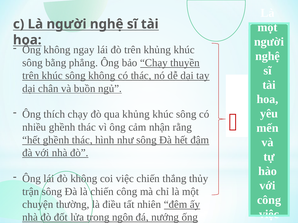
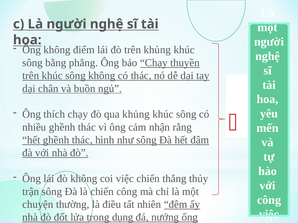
ngay: ngay -> điểm (84, 50)
ngôn: ngôn -> dụng (123, 218)
